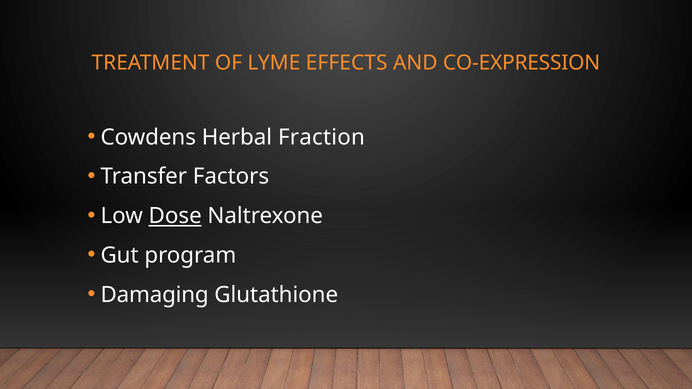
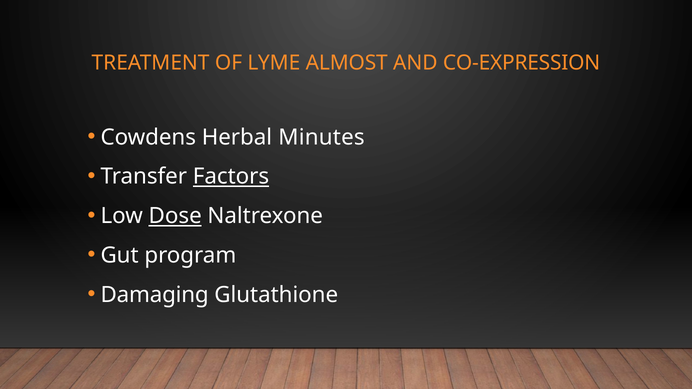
EFFECTS: EFFECTS -> ALMOST (347, 63)
Fraction: Fraction -> Minutes (321, 137)
Factors underline: none -> present (231, 177)
